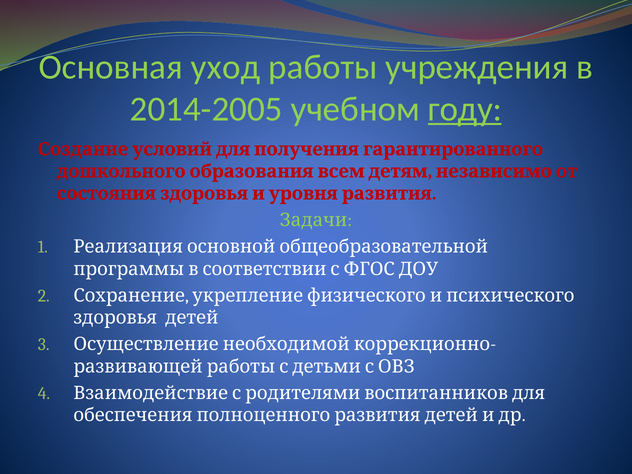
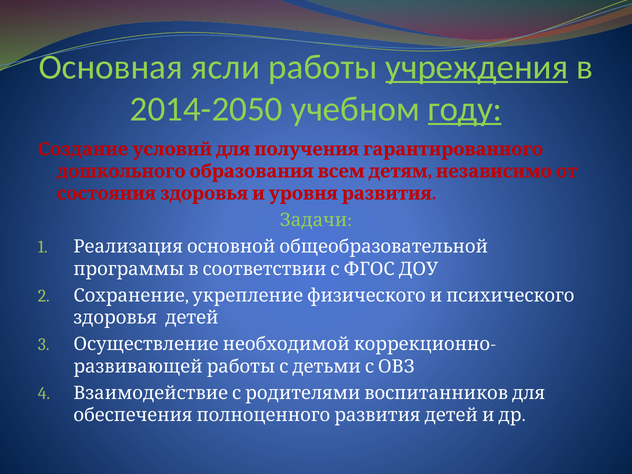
уход: уход -> ясли (225, 67)
учреждения underline: none -> present (477, 67)
2014-2005: 2014-2005 -> 2014-2050 (206, 109)
